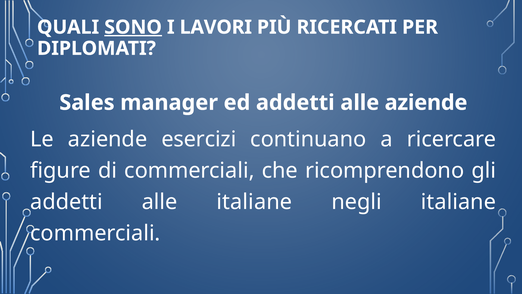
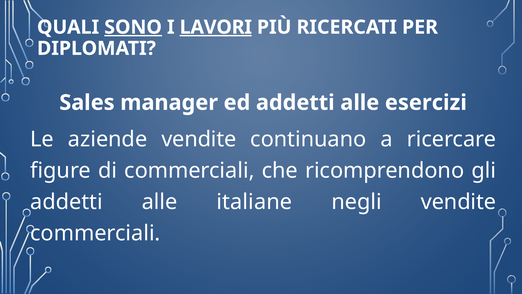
LAVORI underline: none -> present (216, 27)
alle aziende: aziende -> esercizi (426, 103)
aziende esercizi: esercizi -> vendite (199, 139)
negli italiane: italiane -> vendite (459, 202)
